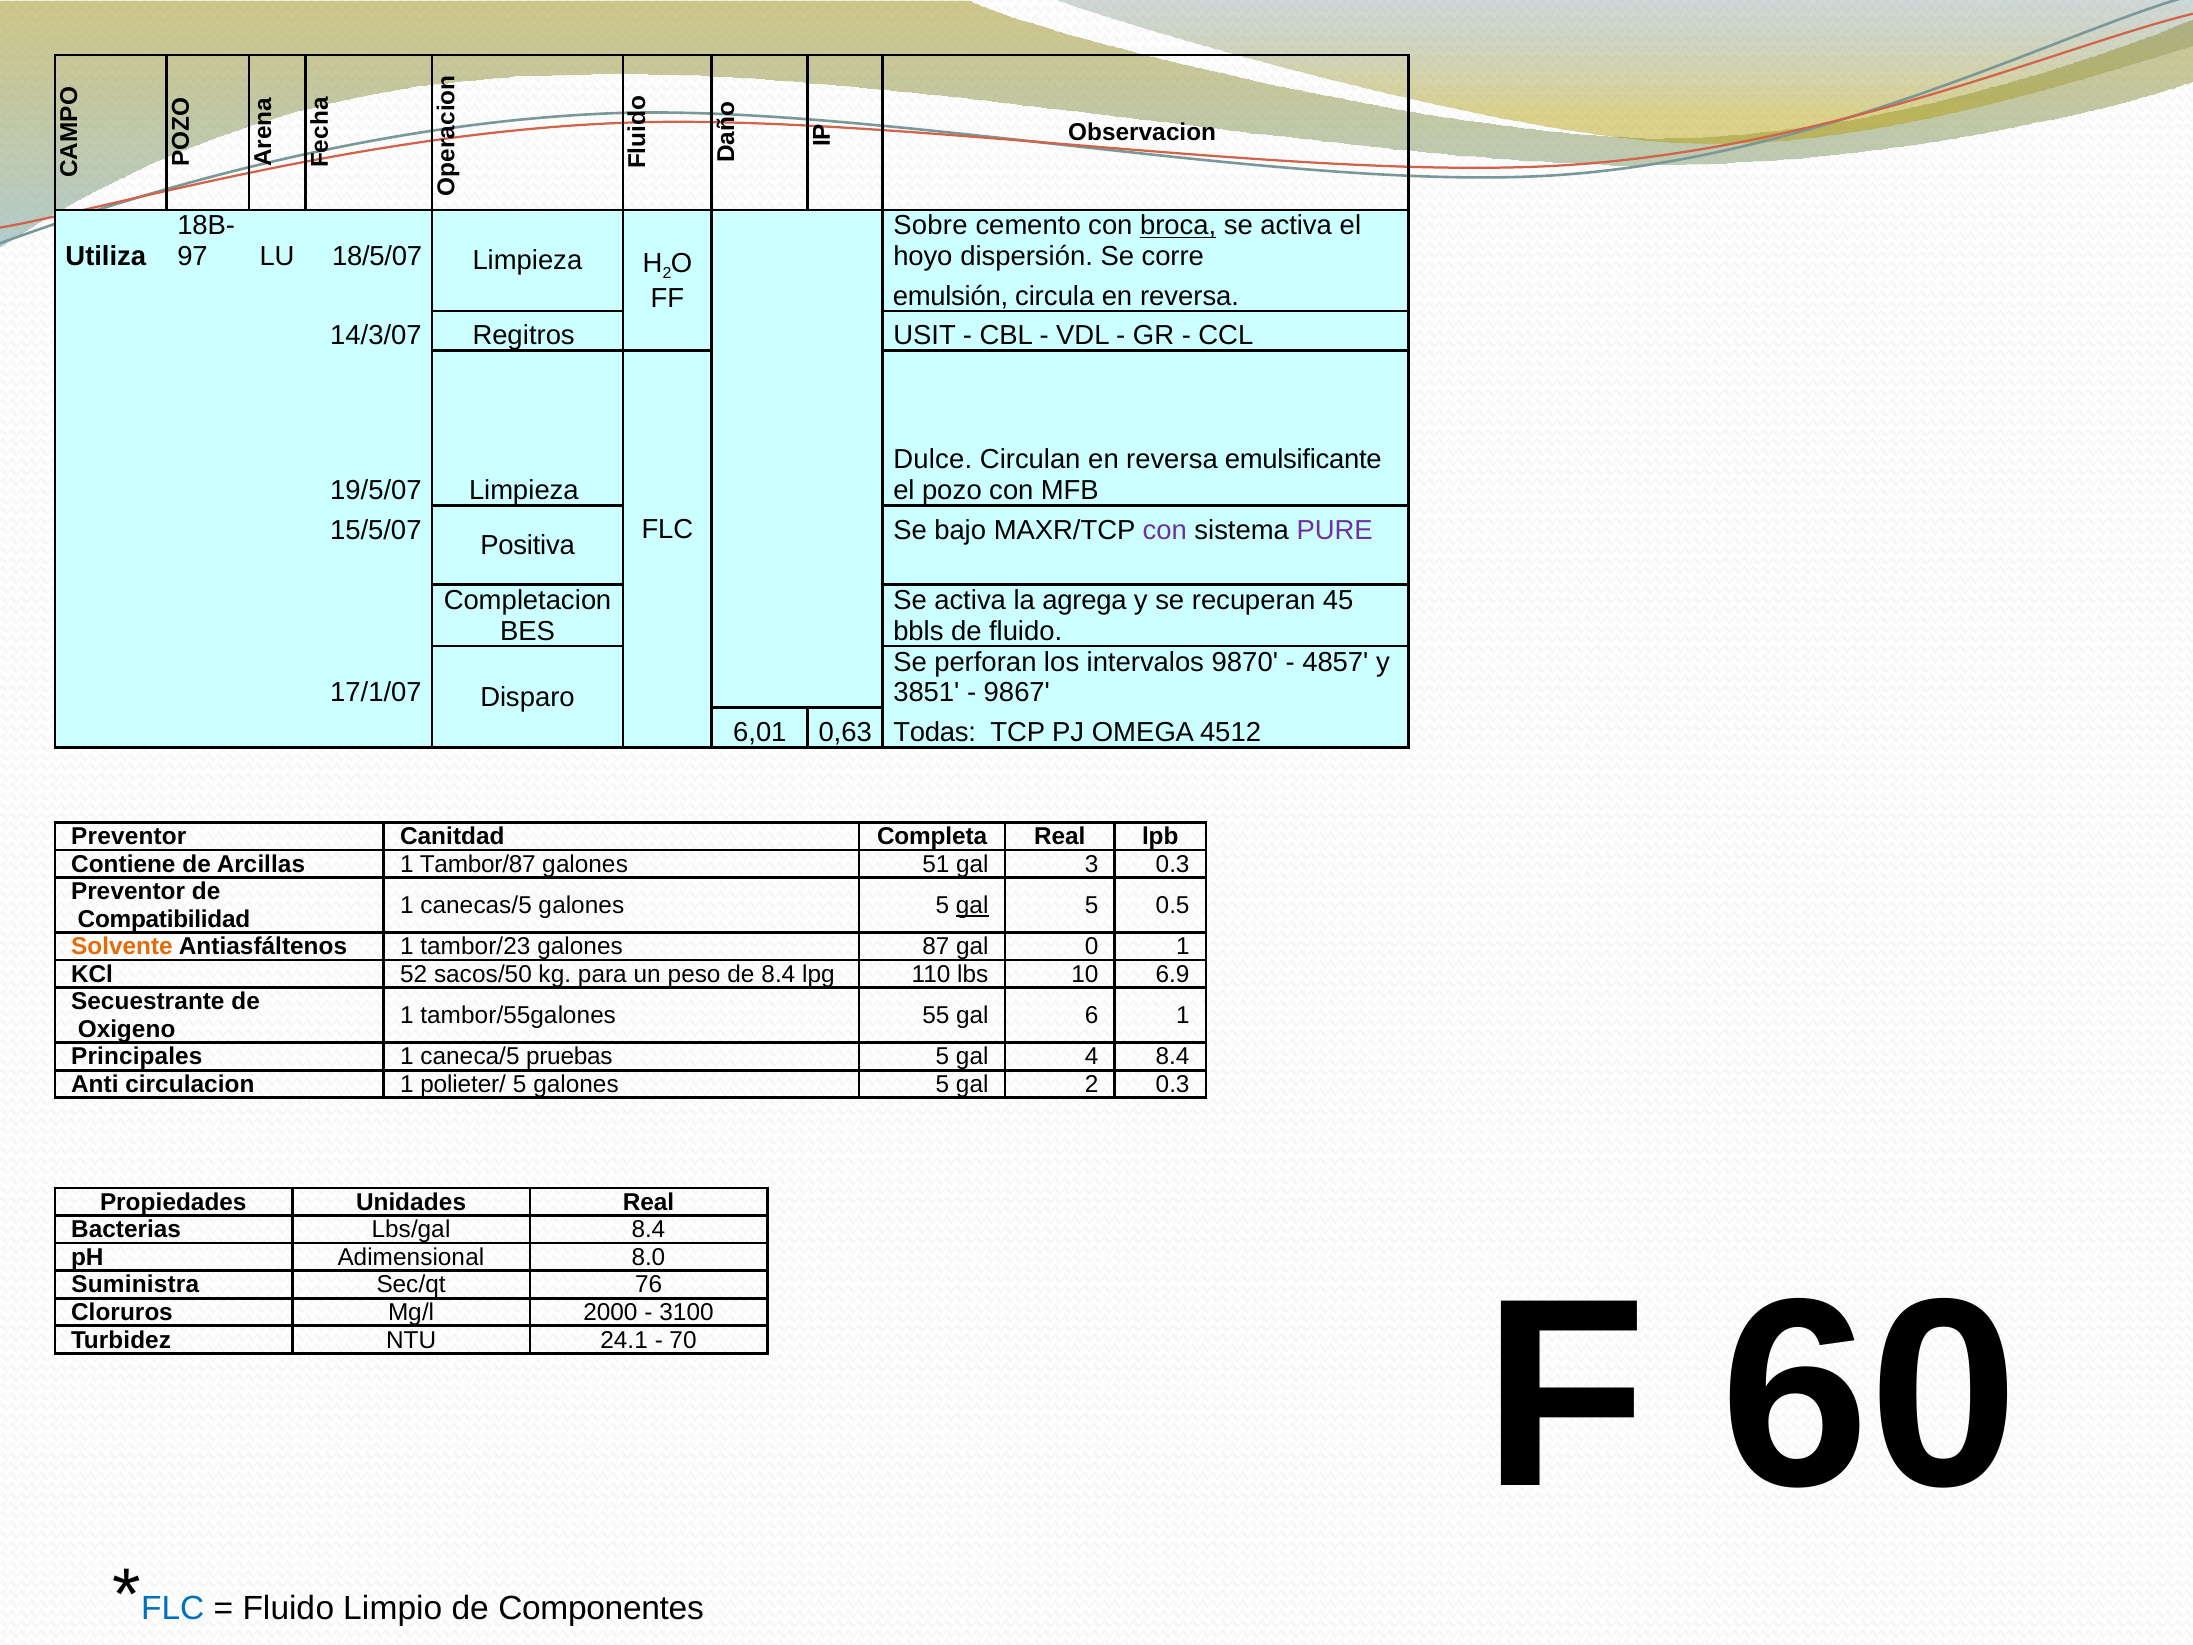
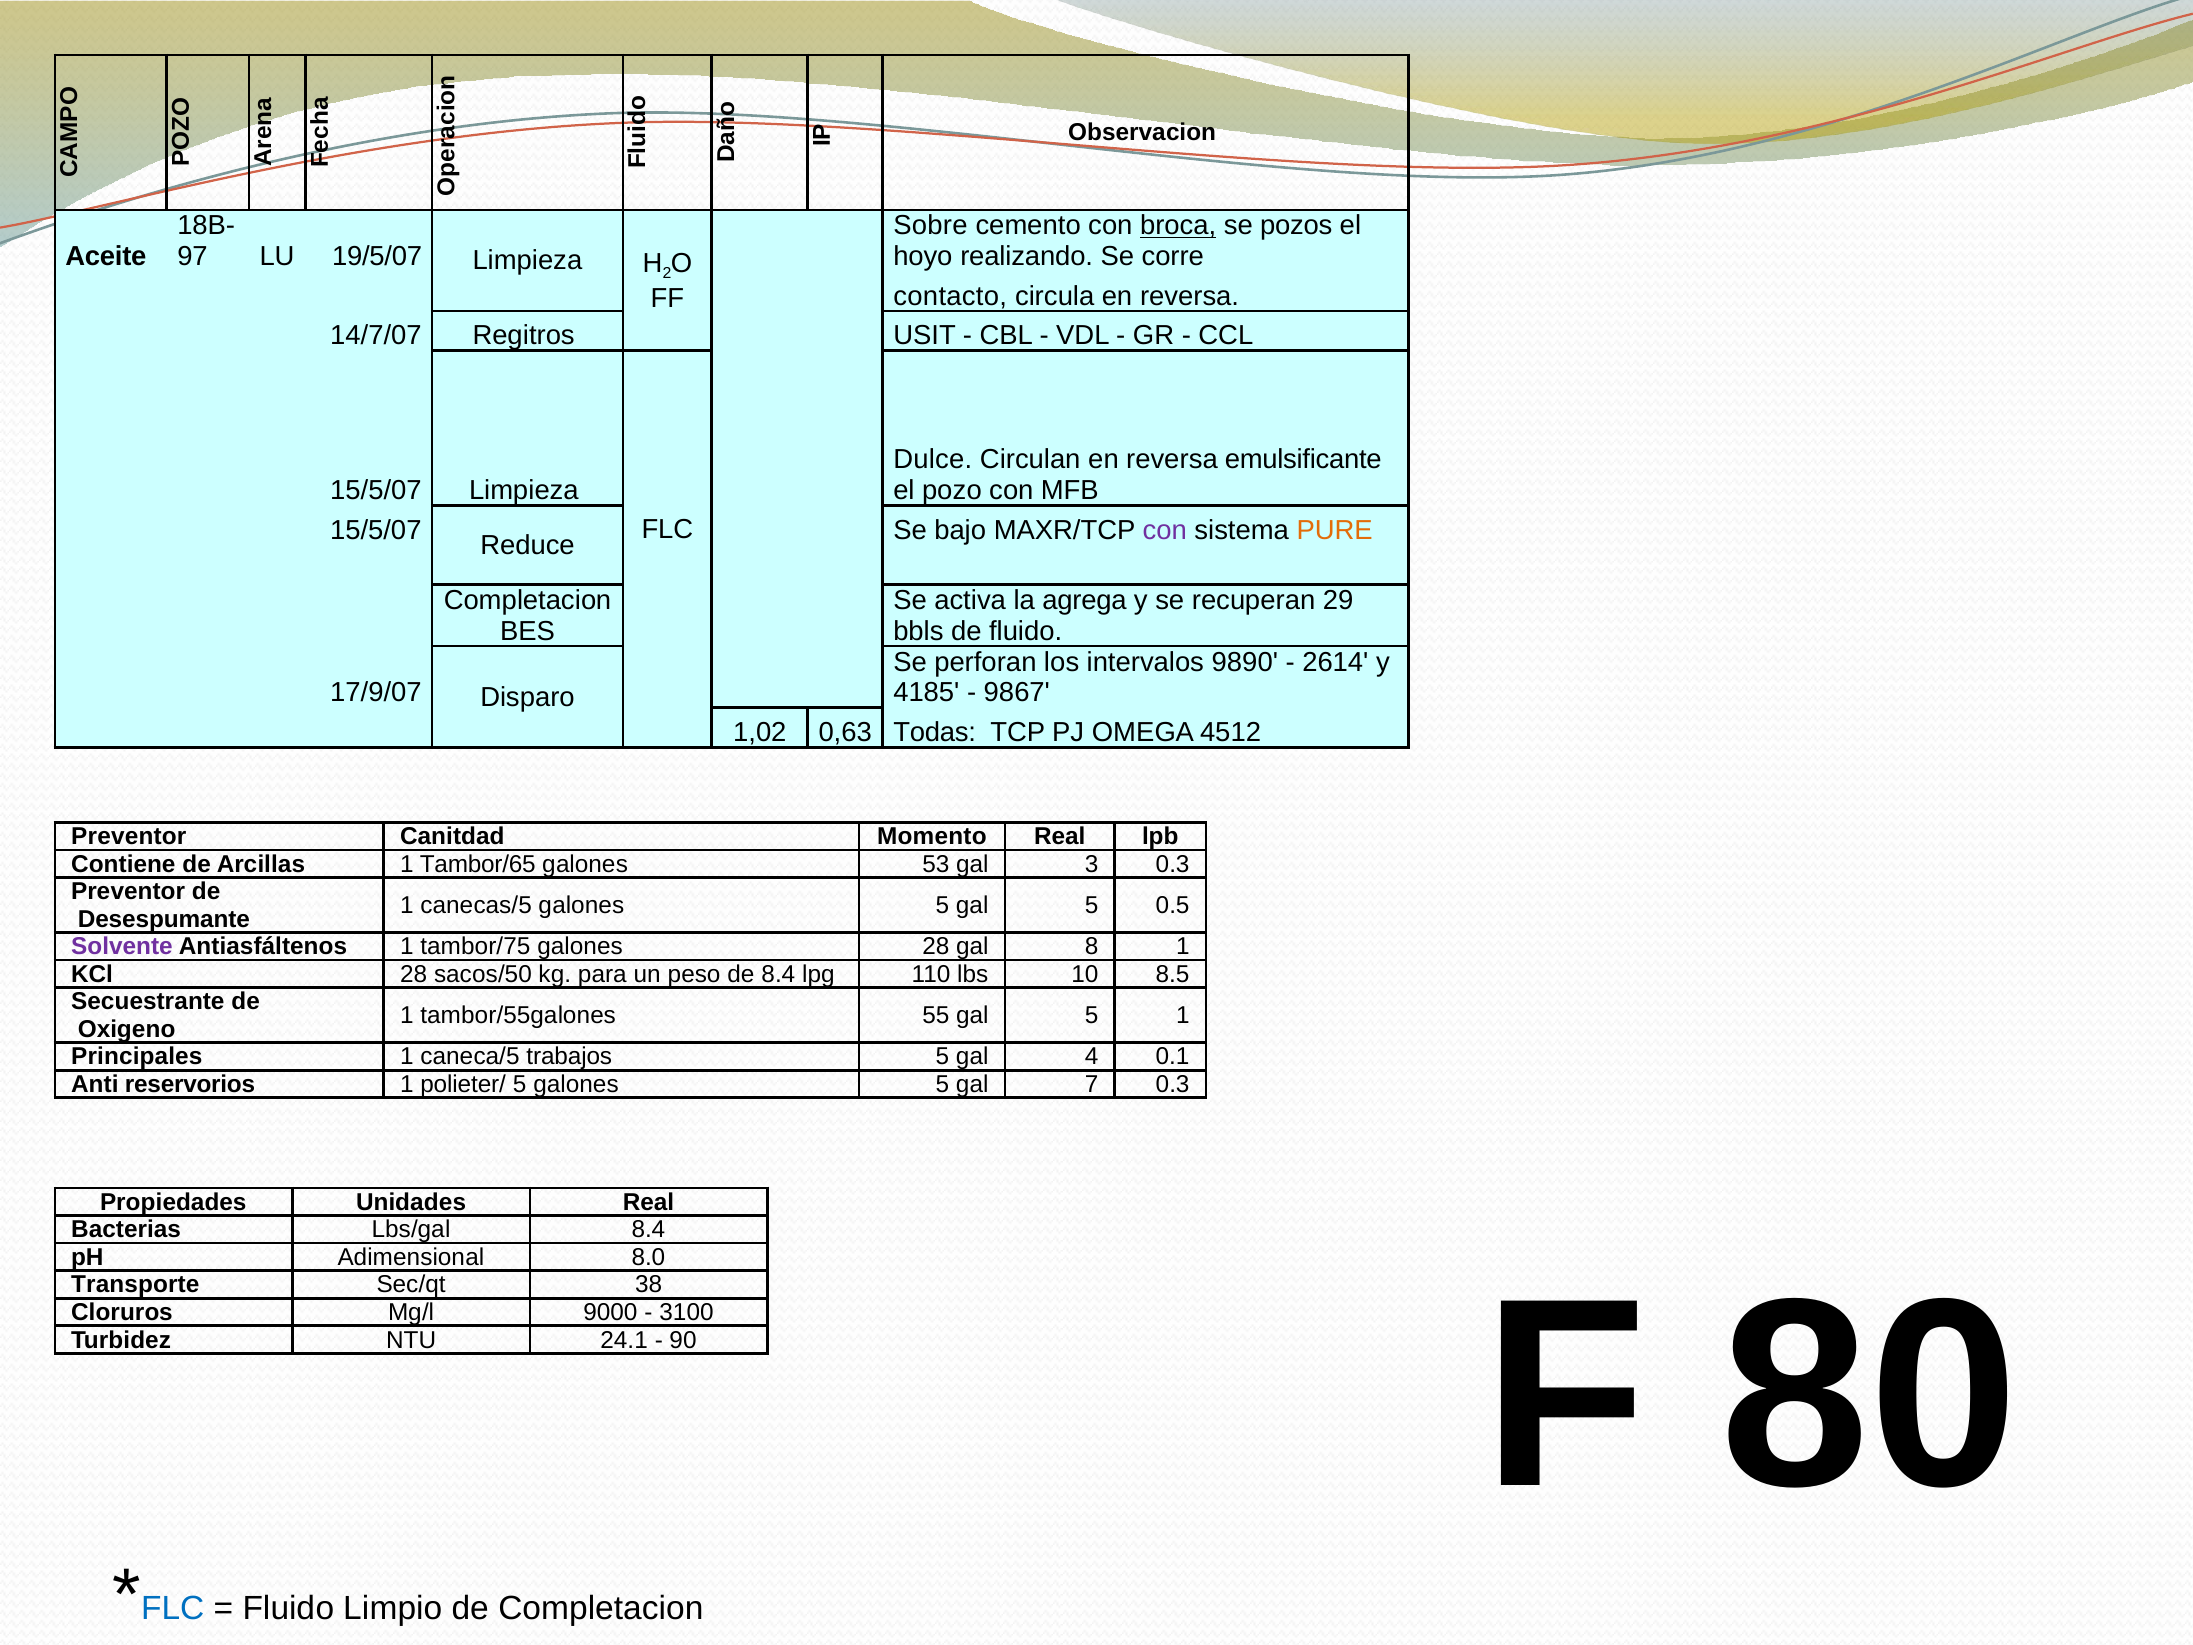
activa: activa -> pozos (1296, 226)
Utiliza: Utiliza -> Aceite (106, 256)
18/5/07: 18/5/07 -> 19/5/07 (377, 256)
dispersión: dispersión -> realizando (1027, 256)
emulsión: emulsión -> contacto (950, 296)
14/3/07: 14/3/07 -> 14/7/07 (376, 336)
19/5/07: 19/5/07 -> 15/5/07 (376, 490)
PURE colour: purple -> orange (1335, 530)
Positiva: Positiva -> Reduce (528, 545)
45: 45 -> 29 (1338, 600)
9870: 9870 -> 9890 (1245, 662)
4857: 4857 -> 2614 (1335, 662)
17/1/07: 17/1/07 -> 17/9/07 (376, 693)
3851: 3851 -> 4185 (926, 693)
6,01: 6,01 -> 1,02 (760, 732)
Completa: Completa -> Momento (932, 837)
Tambor/87: Tambor/87 -> Tambor/65 (478, 864)
51: 51 -> 53 (936, 864)
gal underline: present -> none (972, 905)
Compatibilidad: Compatibilidad -> Desespumante (164, 919)
Solvente colour: orange -> purple (122, 947)
tambor/23: tambor/23 -> tambor/75 (475, 947)
galones 87: 87 -> 28 (936, 947)
0: 0 -> 8 (1092, 947)
KCl 52: 52 -> 28 (414, 974)
6.9: 6.9 -> 8.5 (1173, 974)
55 gal 6: 6 -> 5 (1092, 1016)
pruebas: pruebas -> trabajos (569, 1057)
4 8.4: 8.4 -> 0.1 (1173, 1057)
circulacion: circulacion -> reservorios (190, 1084)
gal 2: 2 -> 7 (1092, 1084)
Suministra: Suministra -> Transporte (135, 1285)
76: 76 -> 38 (649, 1285)
2000: 2000 -> 9000 (610, 1312)
70: 70 -> 90 (683, 1340)
60: 60 -> 80 (1870, 1397)
de Componentes: Componentes -> Completacion (601, 1608)
